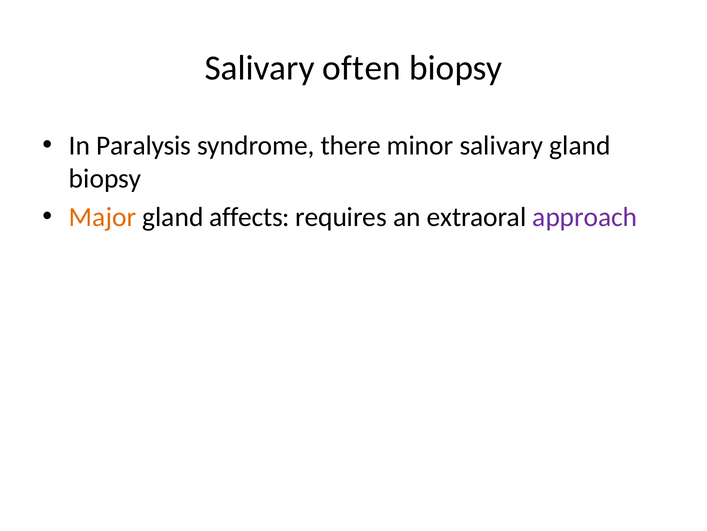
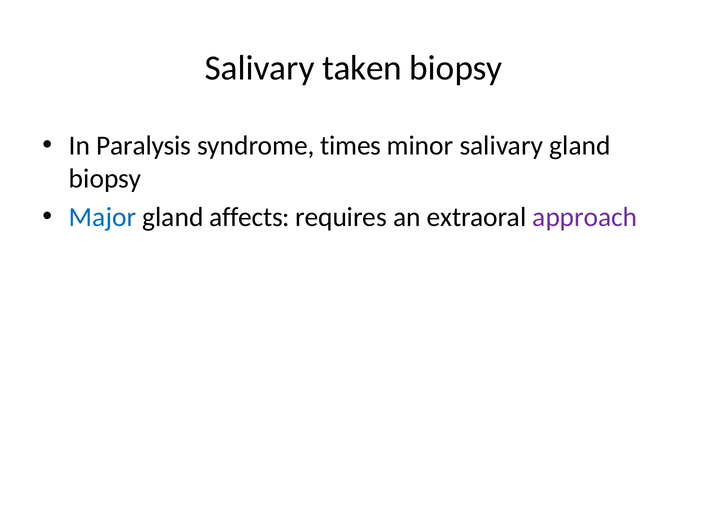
often: often -> taken (362, 68)
there: there -> times (351, 146)
Major colour: orange -> blue (103, 217)
